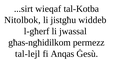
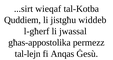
Nitolbok: Nitolbok -> Quddiem (22, 20)
għas-ngħidilkom: għas-ngħidilkom -> għas-appostolika (39, 42)
tal-lejl: tal-lejl -> tal-lejn (28, 54)
